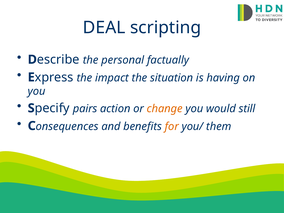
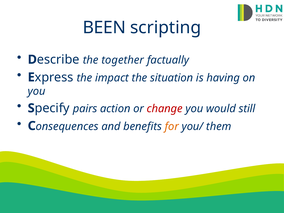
DEAL: DEAL -> BEEN (104, 27)
personal: personal -> together (123, 60)
change colour: orange -> red (165, 109)
